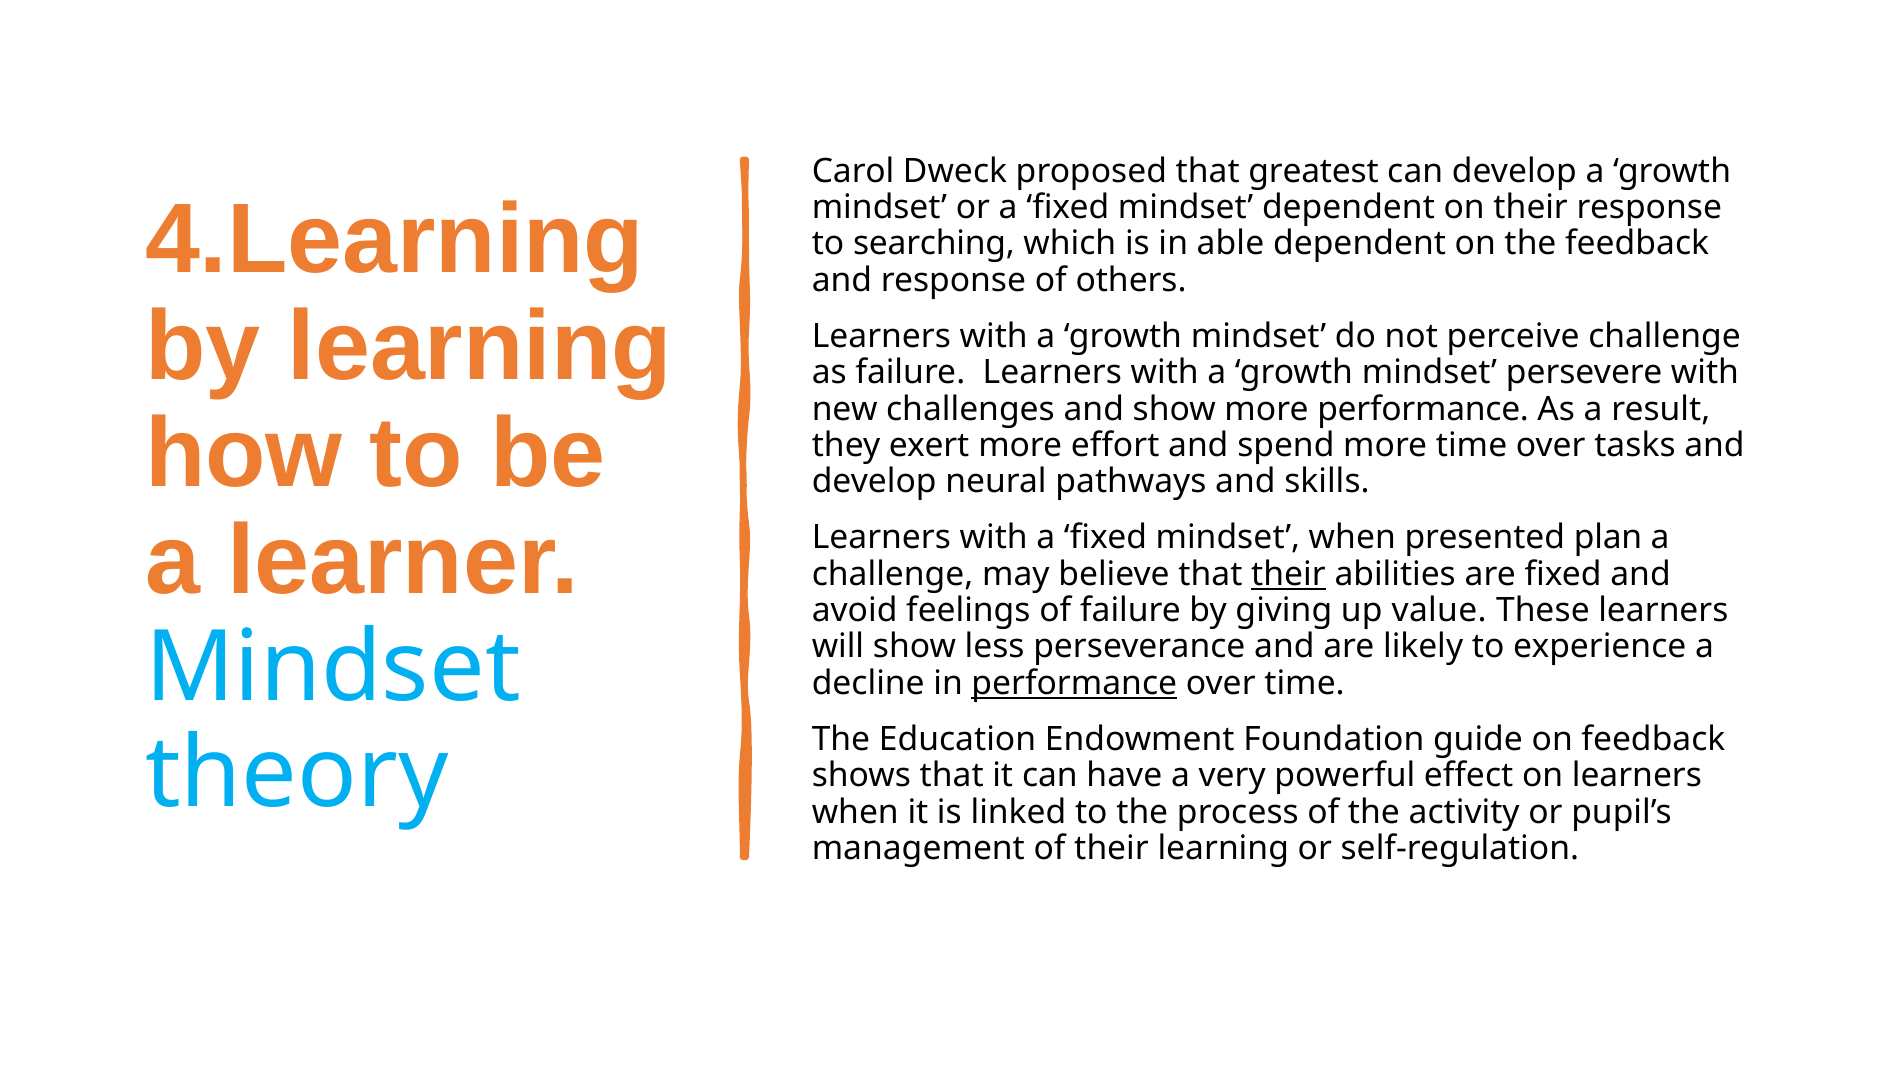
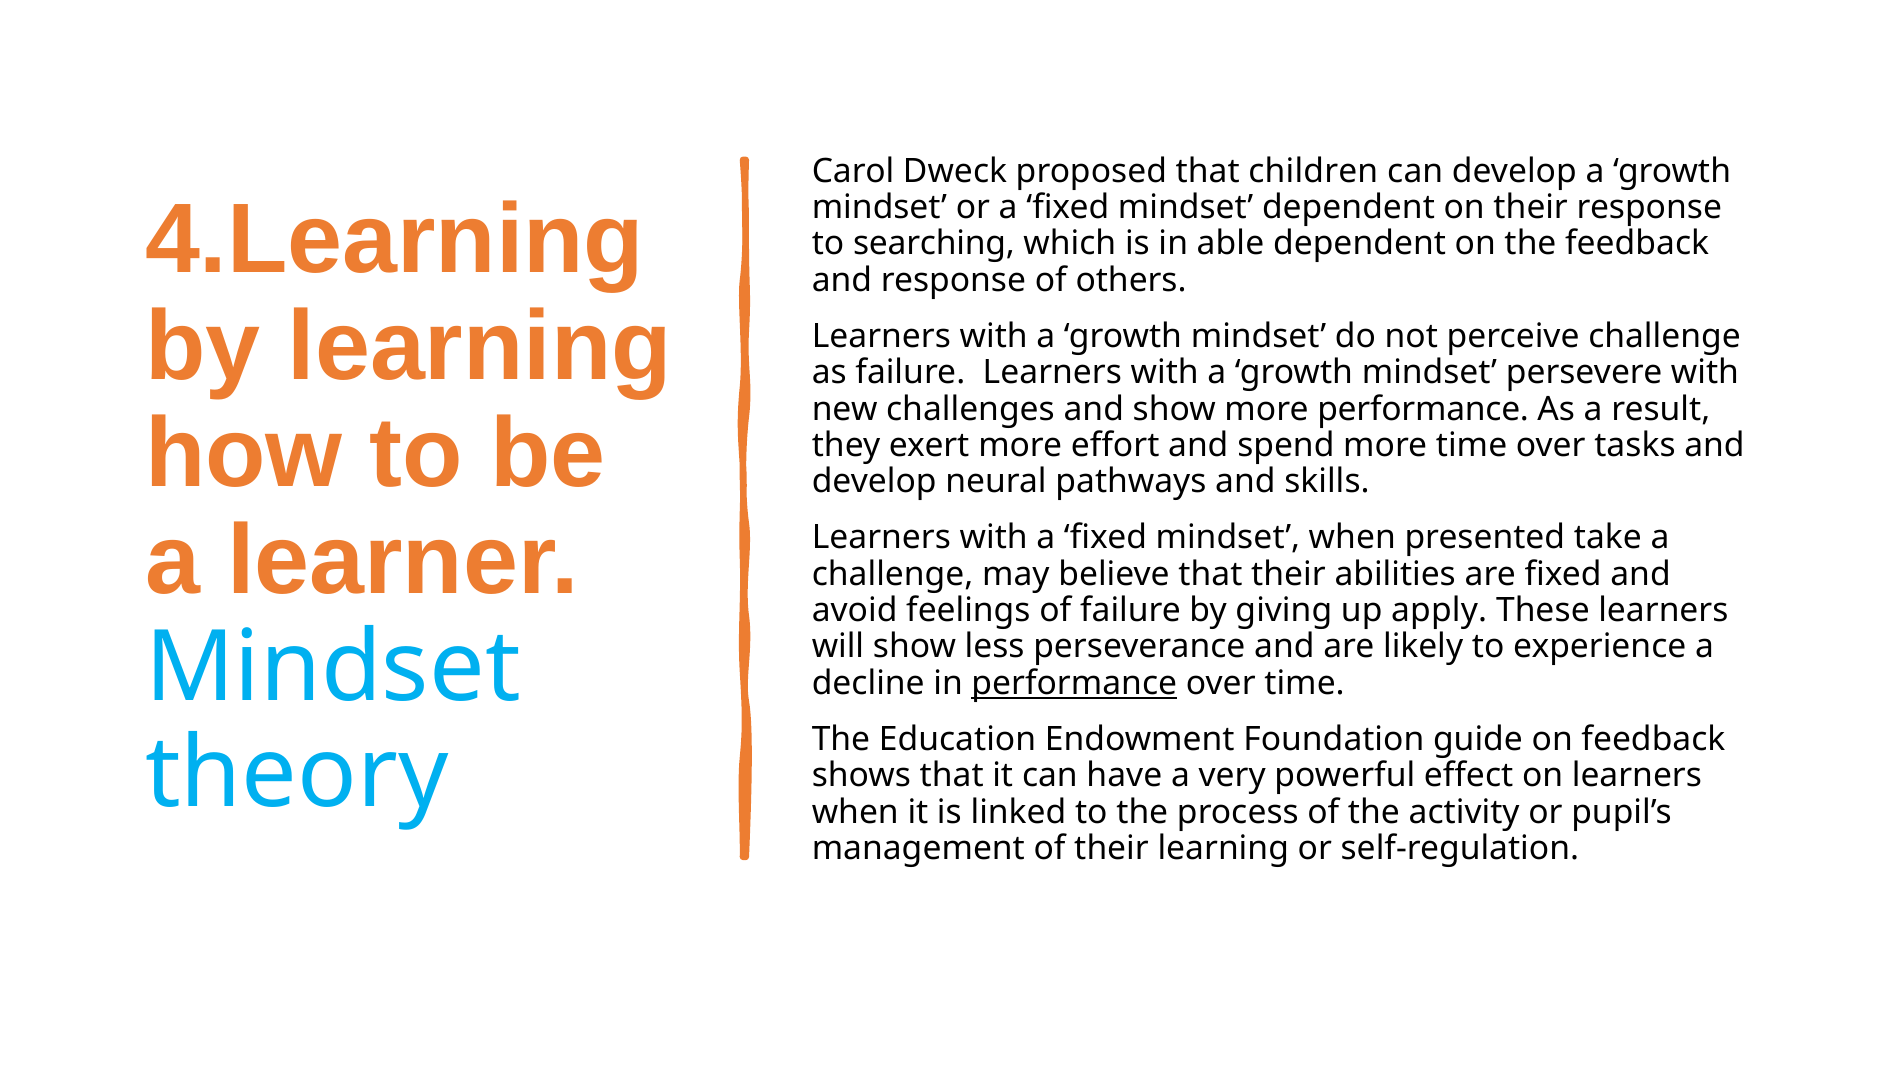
greatest: greatest -> children (1313, 171)
plan: plan -> take (1608, 538)
their underline: present -> none (1288, 574)
value: value -> apply (1439, 611)
